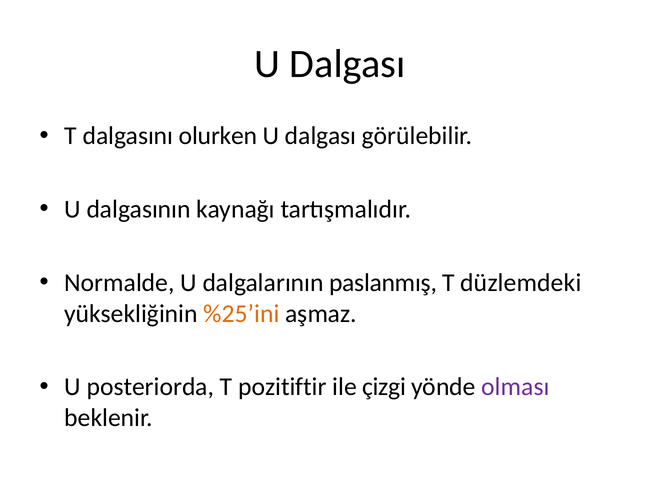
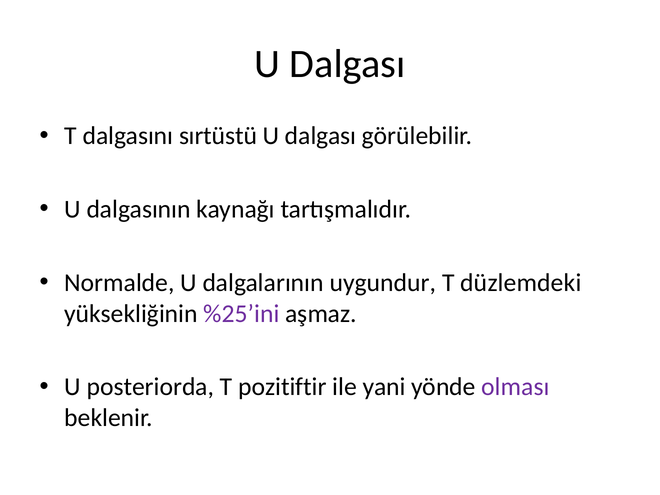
olurken: olurken -> sırtüstü (218, 136)
paslanmış: paslanmış -> uygundur (383, 283)
%25’ini colour: orange -> purple (241, 314)
çizgi: çizgi -> yani (384, 387)
